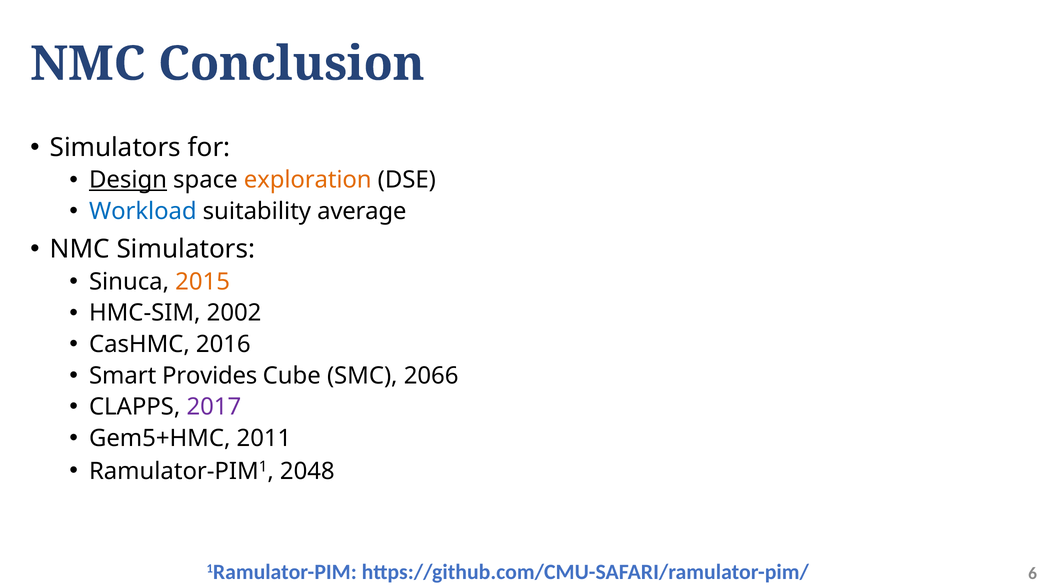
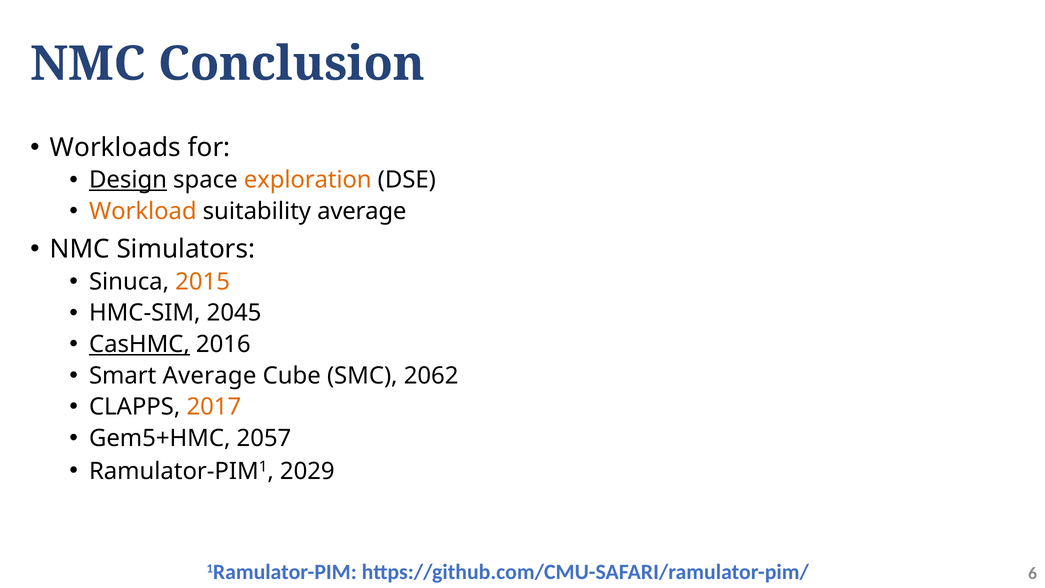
Simulators: Simulators -> Workloads (115, 148)
Workload colour: blue -> orange (143, 211)
2002: 2002 -> 2045 (234, 313)
CasHMC underline: none -> present (139, 344)
Smart Provides: Provides -> Average (209, 376)
2066: 2066 -> 2062 (431, 376)
2017 colour: purple -> orange (214, 407)
2011: 2011 -> 2057 (264, 438)
2048: 2048 -> 2029 (307, 471)
